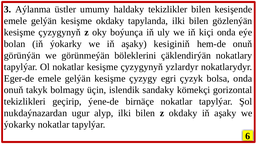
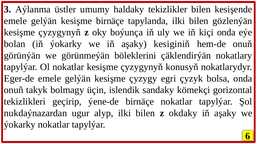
kesişme okdaky: okdaky -> birnäçe (110, 21)
yzlardyr: yzlardyr -> konusyň (182, 67)
